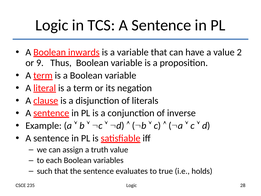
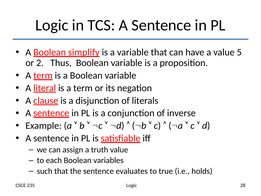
inwards: inwards -> simplify (84, 52)
2: 2 -> 5 (239, 52)
9: 9 -> 2 (40, 63)
